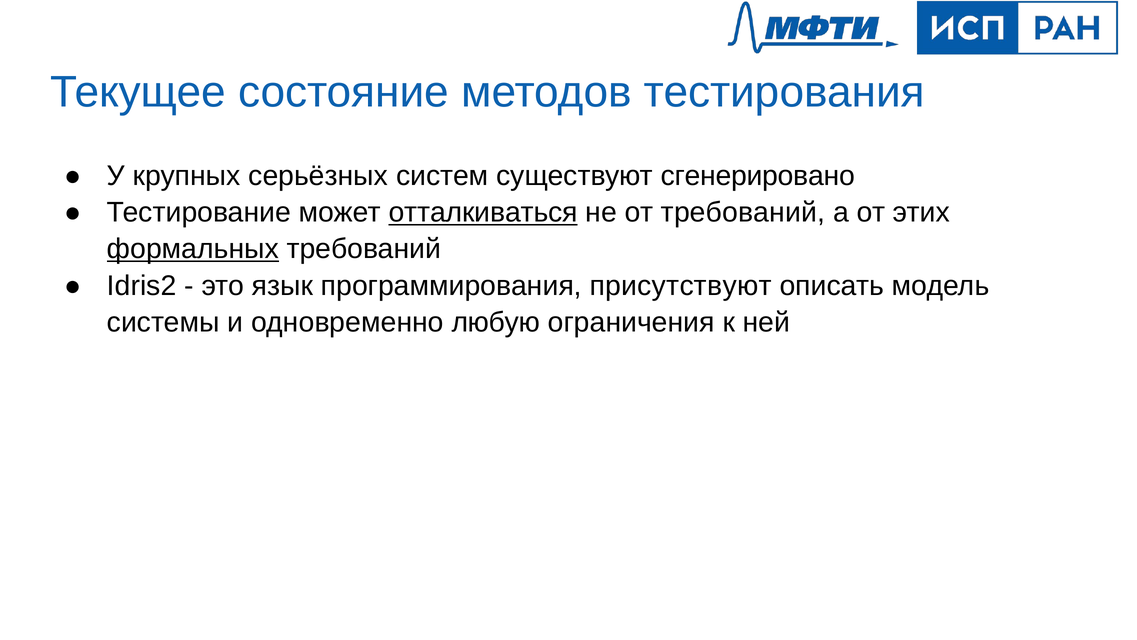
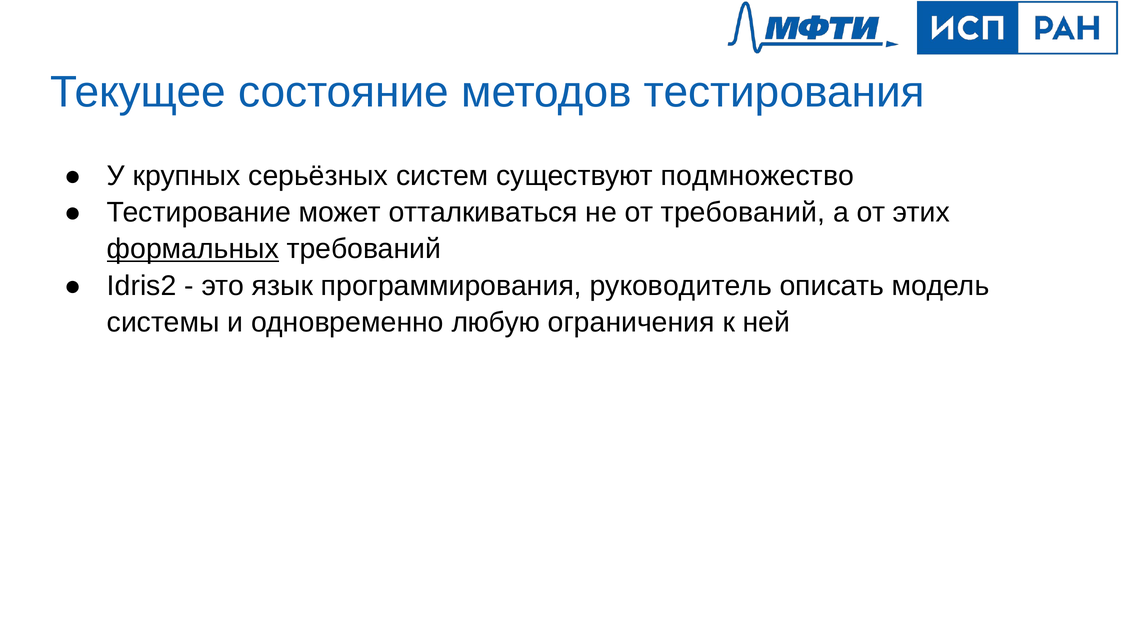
сгенерировано: сгенерировано -> подмножество (758, 176)
отталкиваться underline: present -> none (483, 212)
присутствуют: присутствуют -> руководитель (681, 286)
